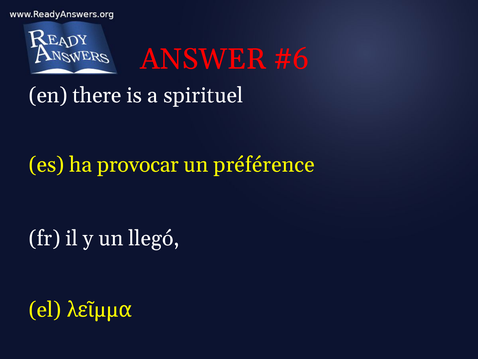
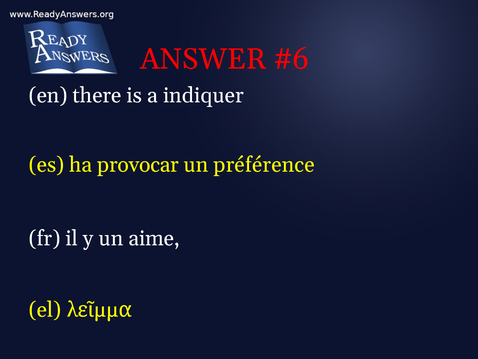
spirituel: spirituel -> indiquer (203, 95)
llegó: llegó -> aime (154, 238)
